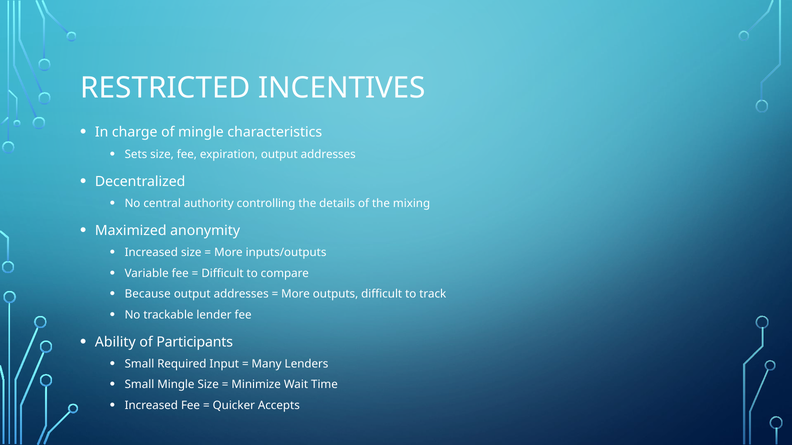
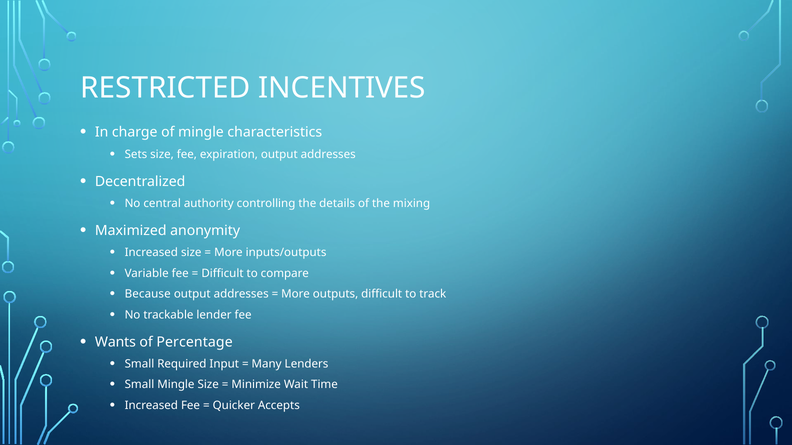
Ability: Ability -> Wants (115, 342)
Participants: Participants -> Percentage (195, 342)
